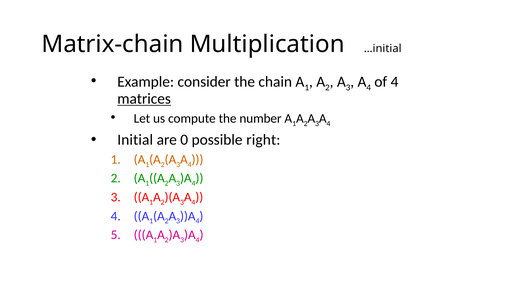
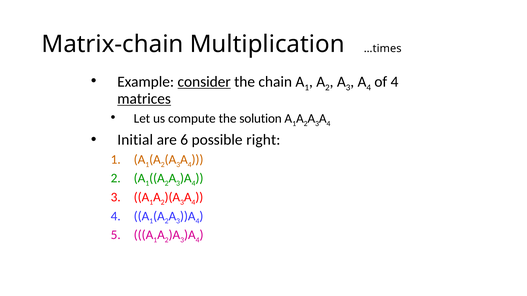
…initial: …initial -> …times (383, 49)
consider underline: none -> present (204, 82)
number: number -> solution (261, 119)
0: 0 -> 6 (184, 140)
